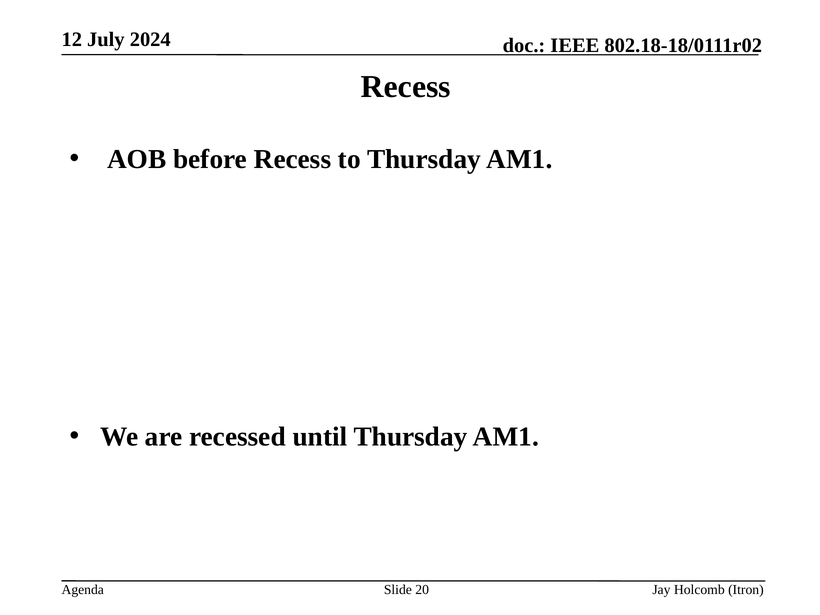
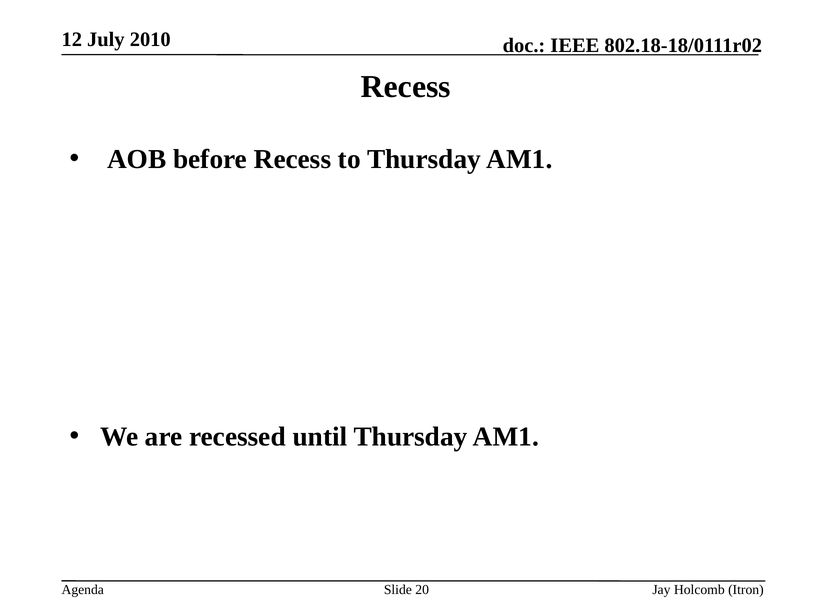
2024: 2024 -> 2010 (150, 39)
